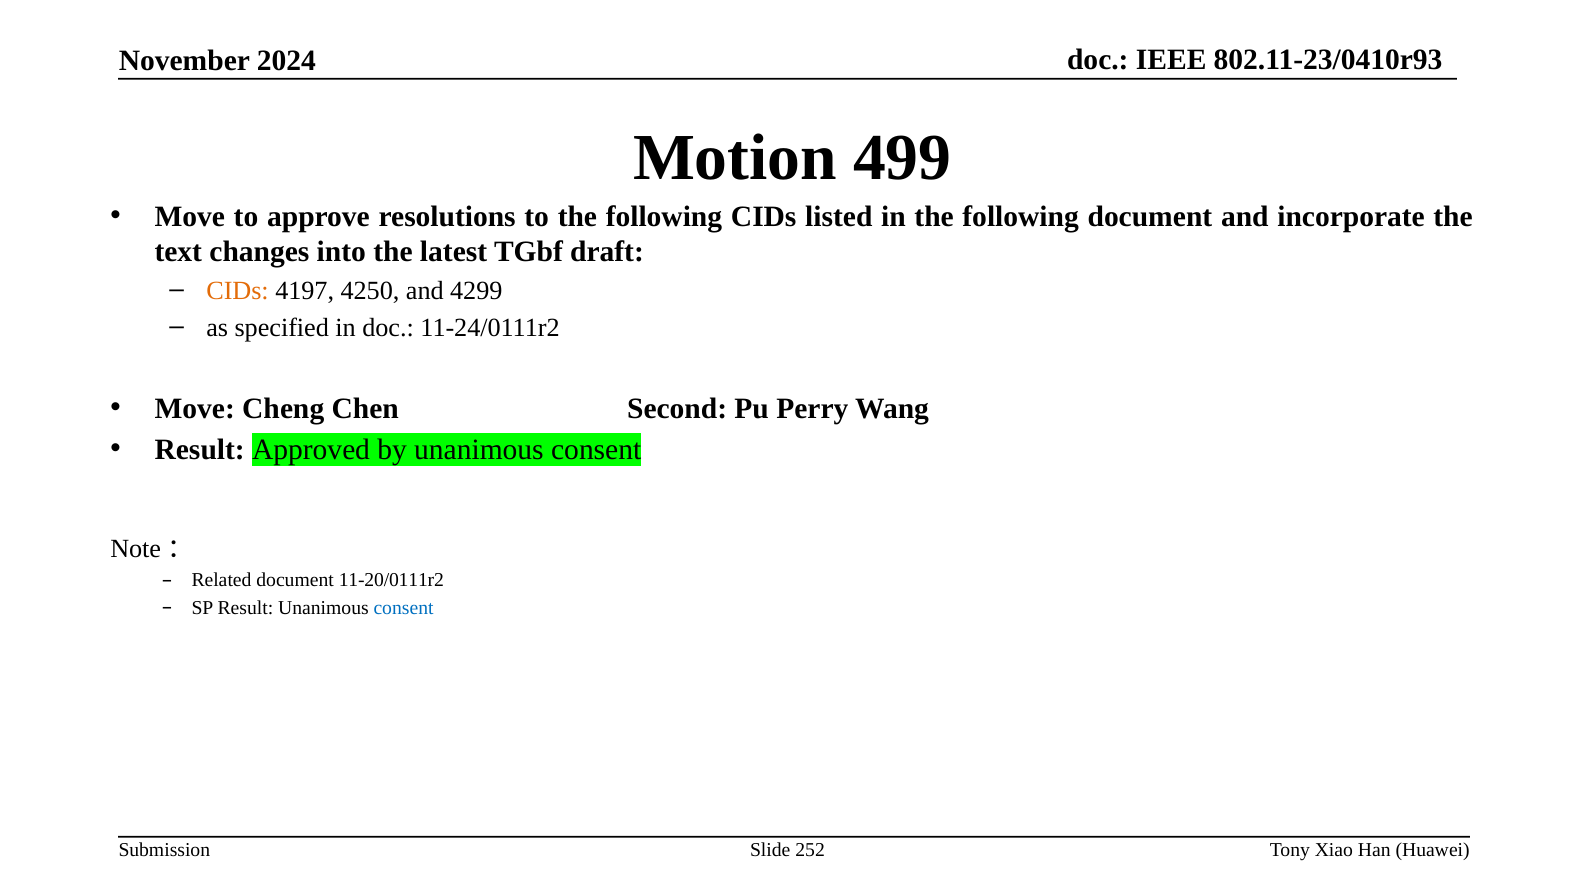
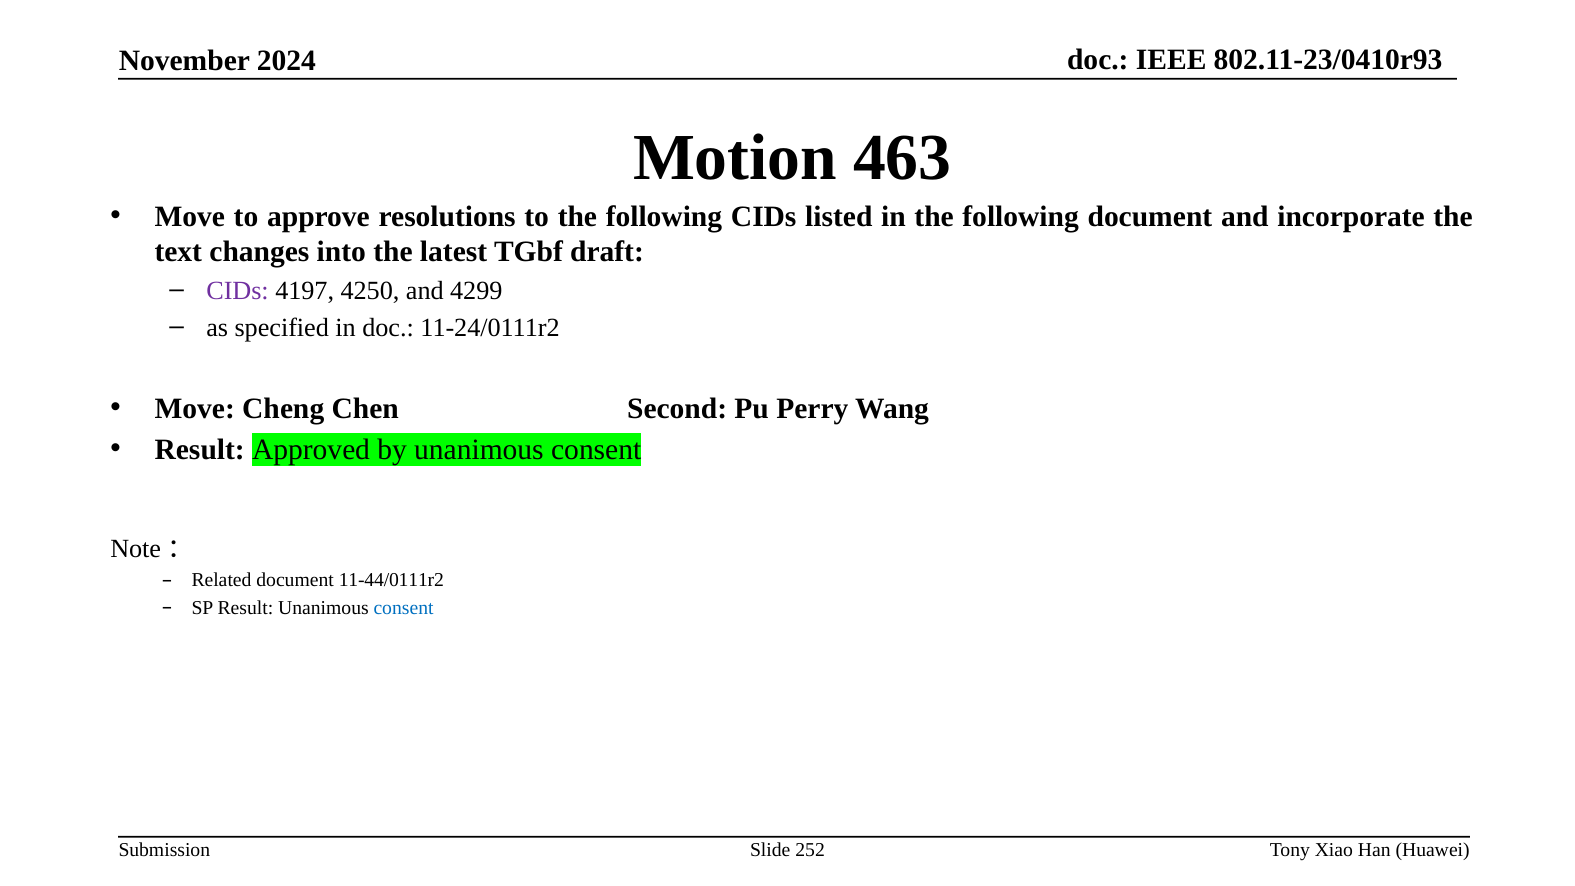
499: 499 -> 463 (902, 158)
CIDs colour: orange -> purple (238, 291)
11-20/0111r2: 11-20/0111r2 -> 11-44/0111r2 (391, 580)
